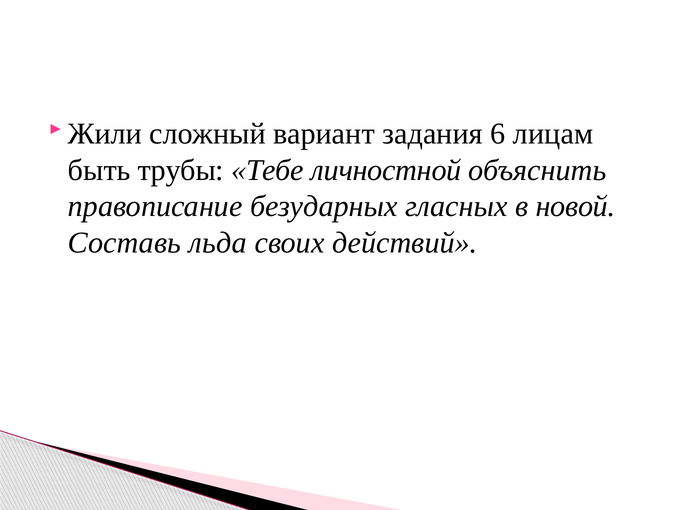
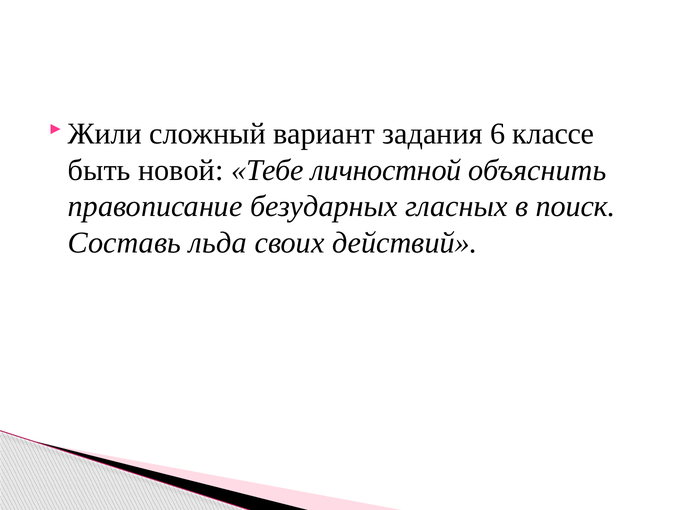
лицам: лицам -> классе (553, 134)
трубы: трубы -> новой (181, 170)
новой: новой -> поиск (575, 206)
